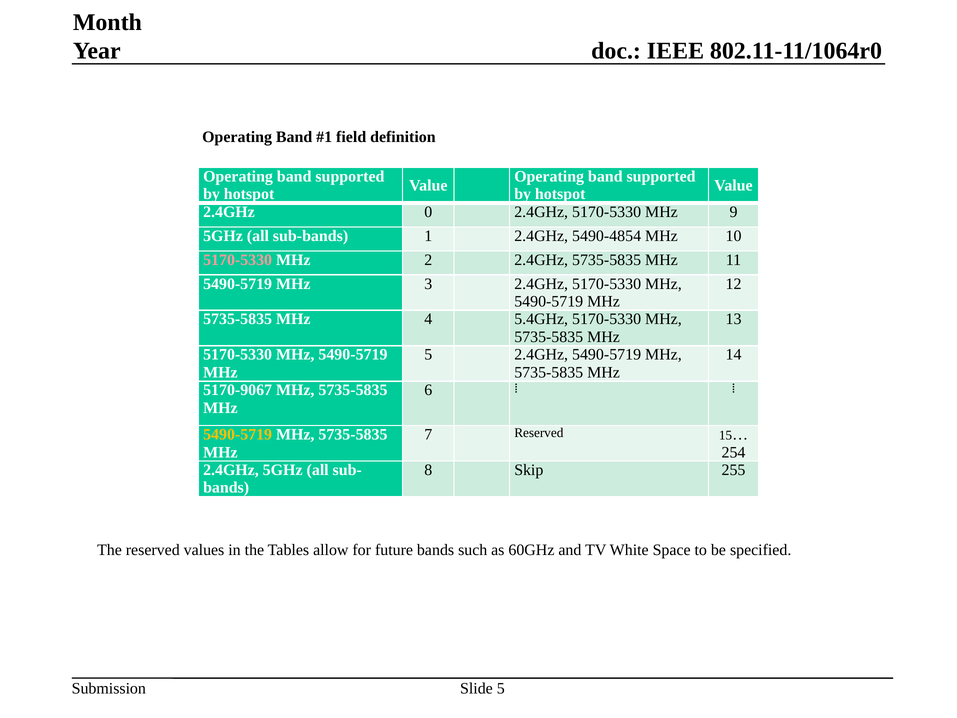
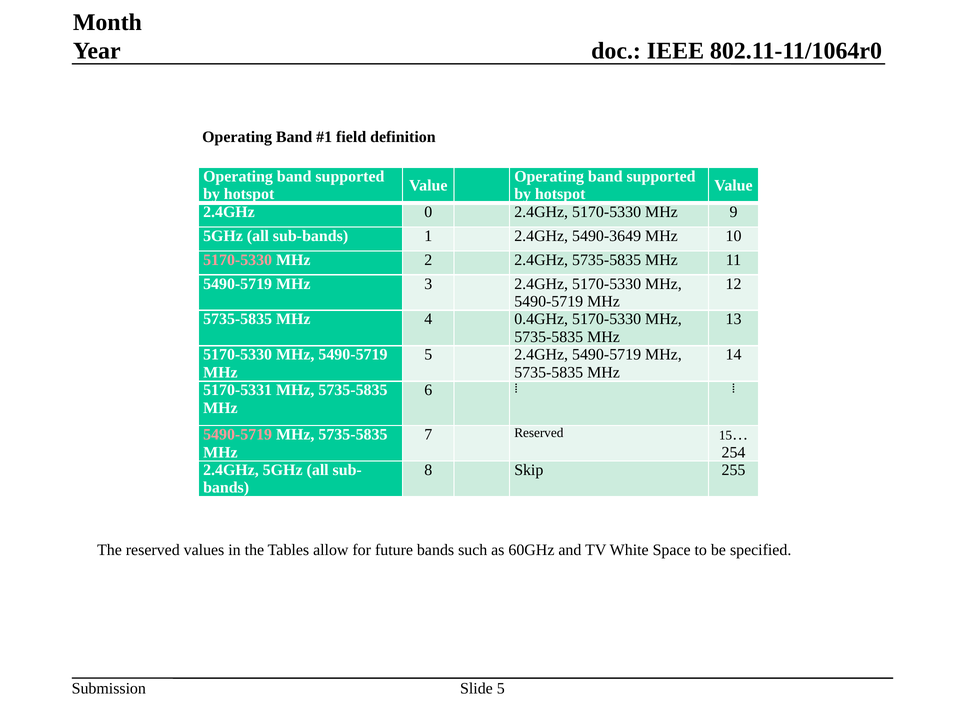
5490-4854: 5490-4854 -> 5490-3649 (607, 236)
5.4GHz: 5.4GHz -> 0.4GHz (541, 319)
5170-9067: 5170-9067 -> 5170-5331 (238, 390)
5490-5719 colour: yellow -> pink (238, 434)
